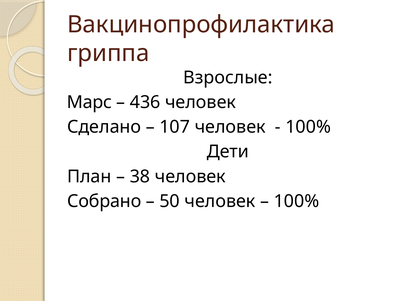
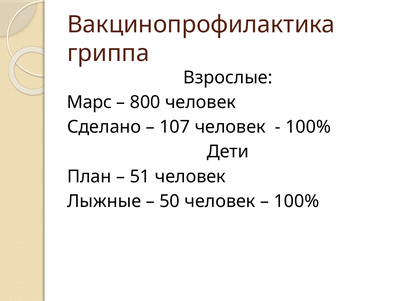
436: 436 -> 800 (145, 102)
38: 38 -> 51 (140, 177)
Собрано: Собрано -> Лыжные (104, 202)
